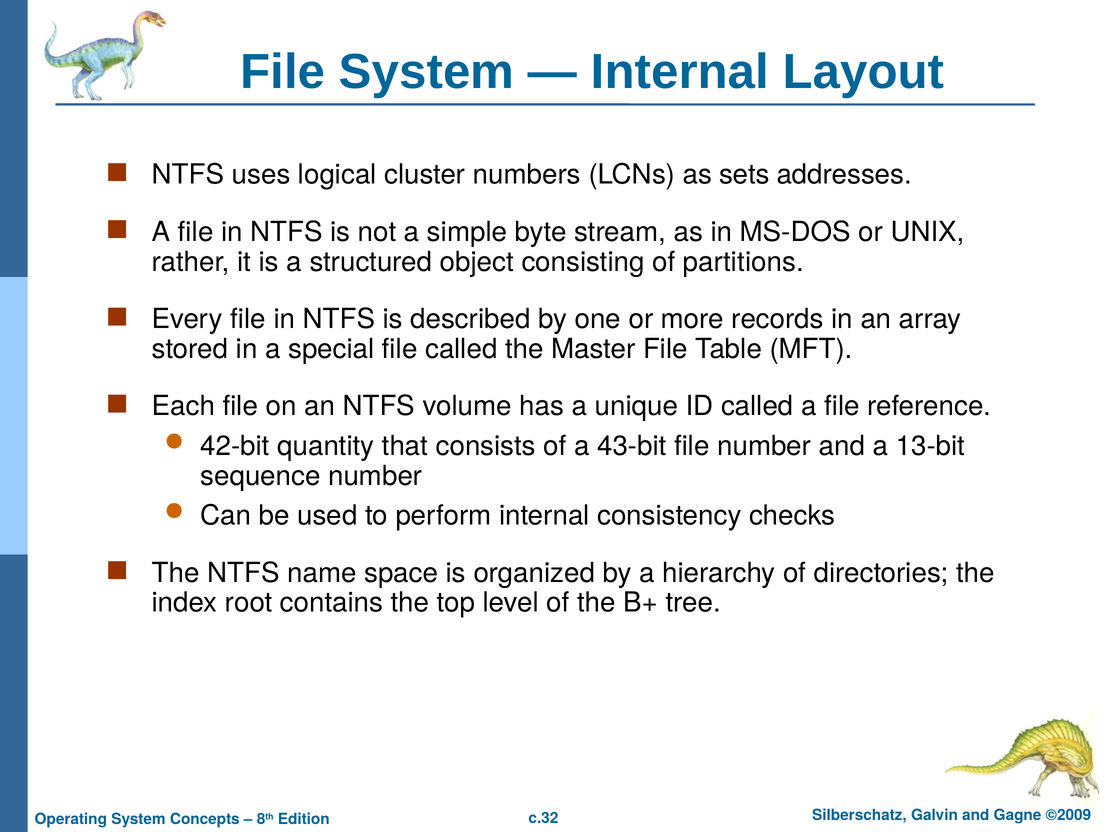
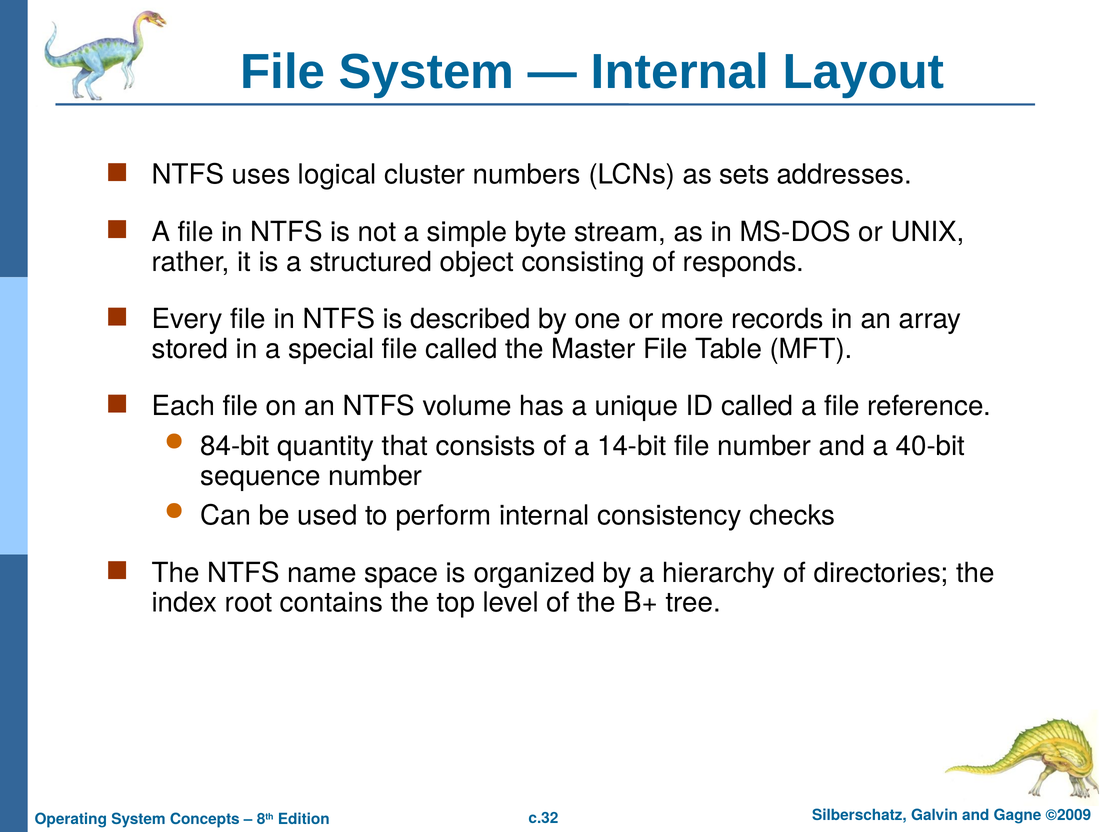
partitions: partitions -> responds (743, 262)
42-bit: 42-bit -> 84-bit (235, 446)
43-bit: 43-bit -> 14-bit (632, 446)
13-bit: 13-bit -> 40-bit (930, 446)
